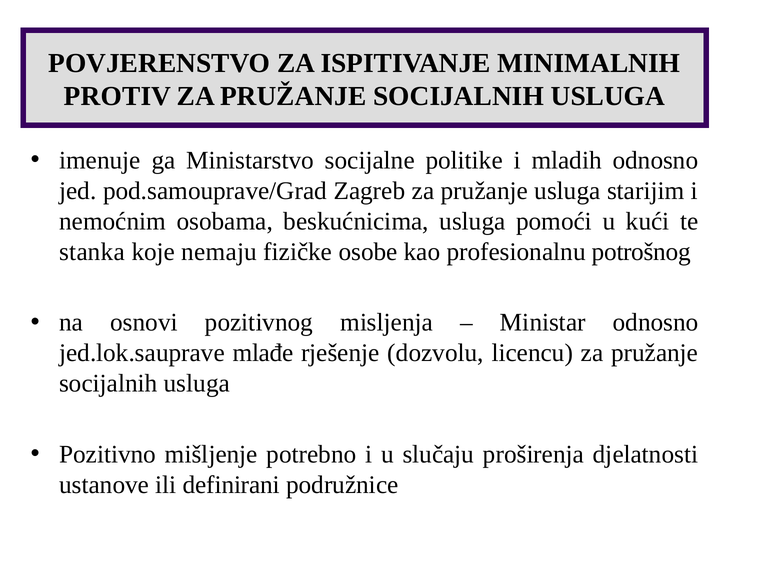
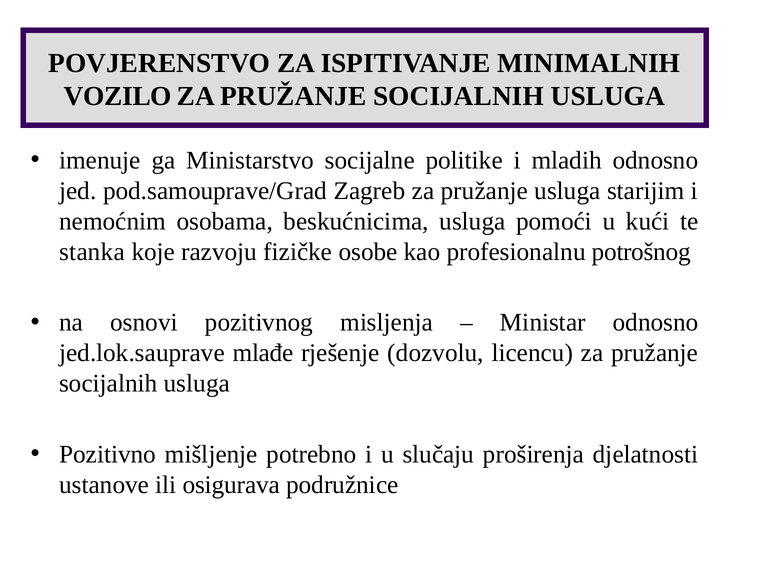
PROTIV: PROTIV -> VOZILO (118, 96)
nemaju: nemaju -> razvoju (219, 251)
definirani: definirani -> osigurava (231, 484)
